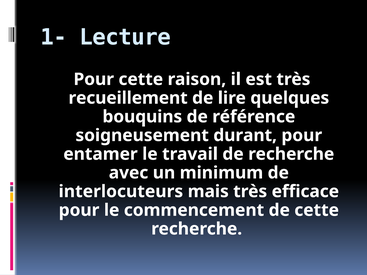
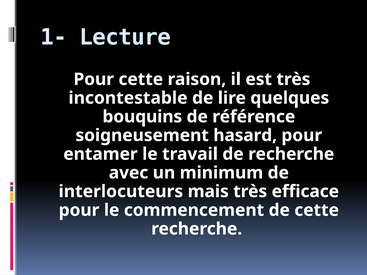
recueillement: recueillement -> incontestable (128, 98)
durant: durant -> hasard (245, 135)
